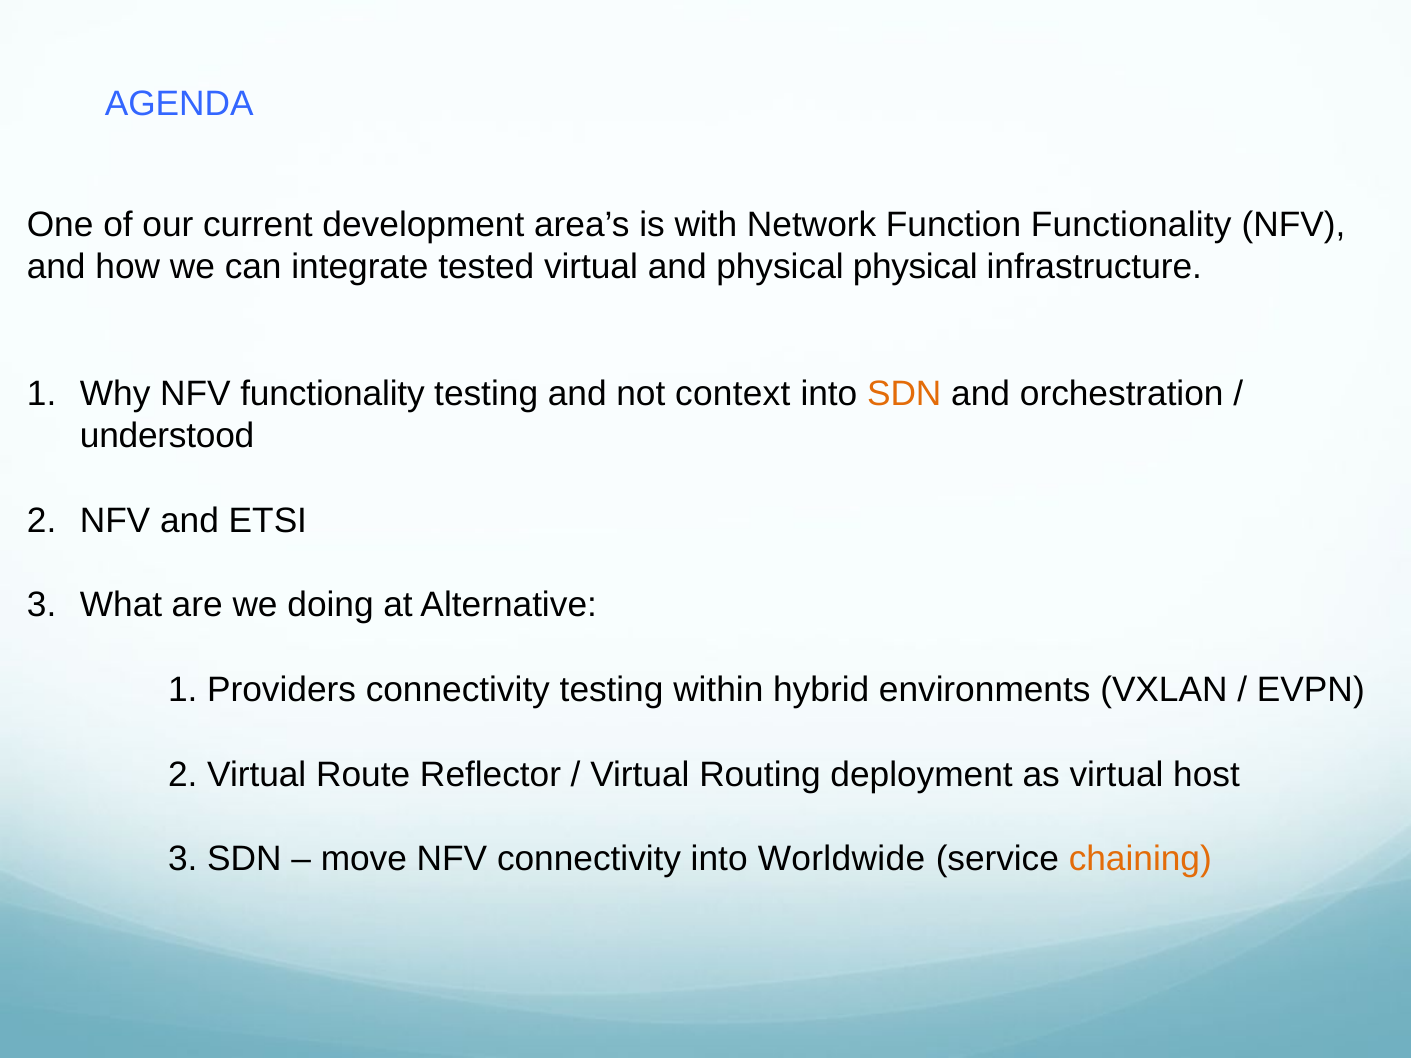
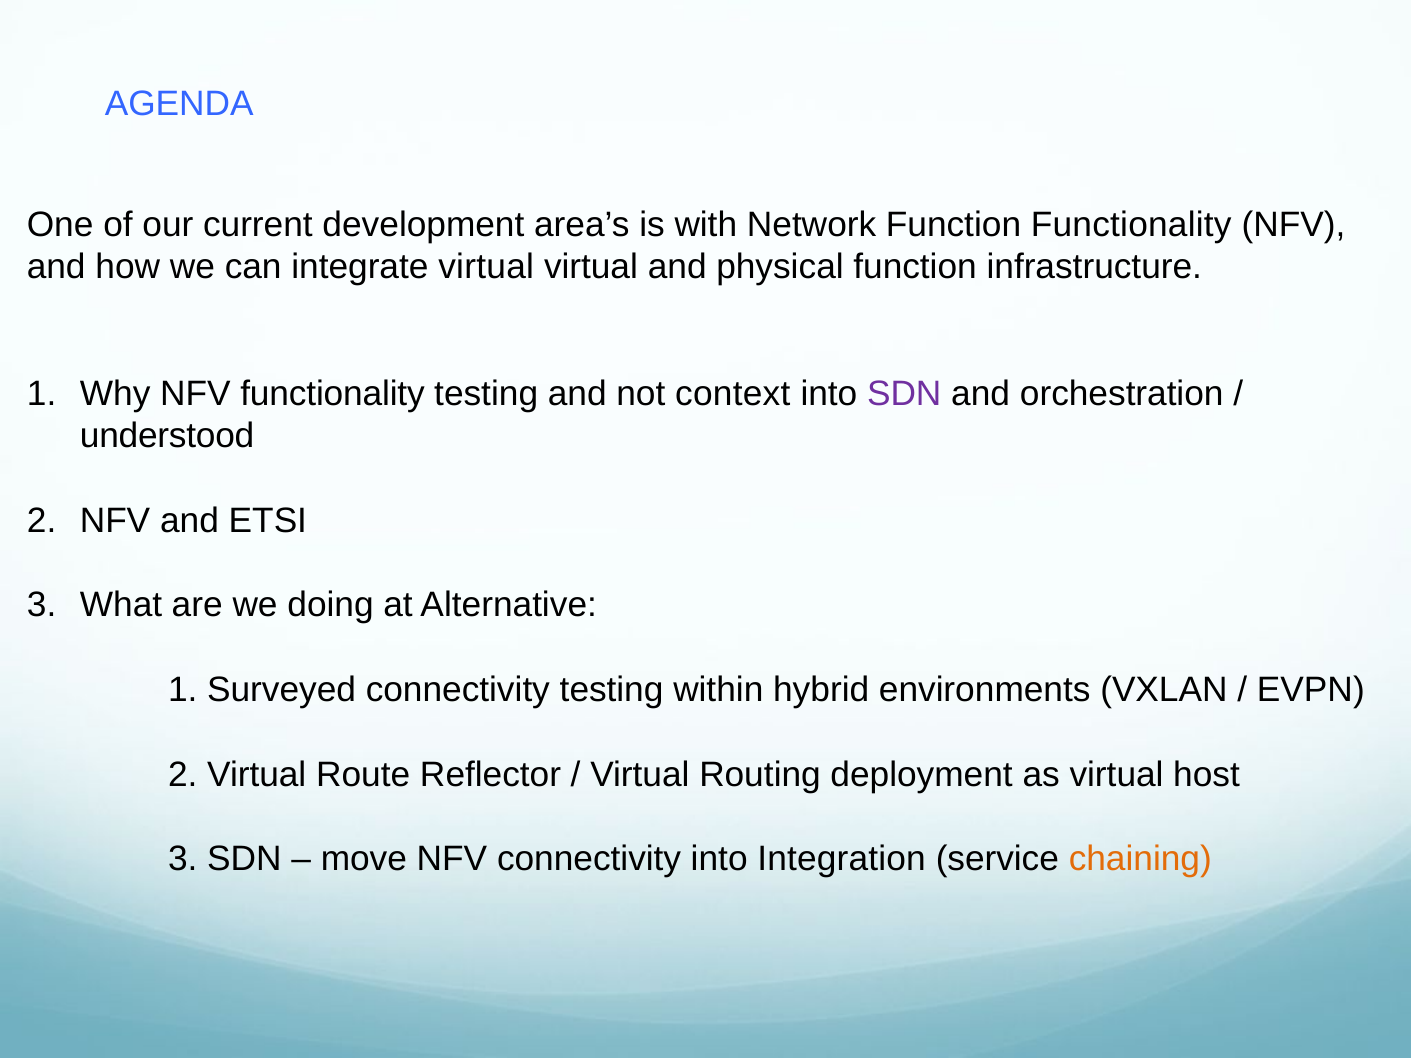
integrate tested: tested -> virtual (486, 267)
physical physical: physical -> function (915, 267)
SDN colour: orange -> purple (904, 394)
Providers: Providers -> Surveyed (282, 690)
Worldwide: Worldwide -> Integration (842, 859)
